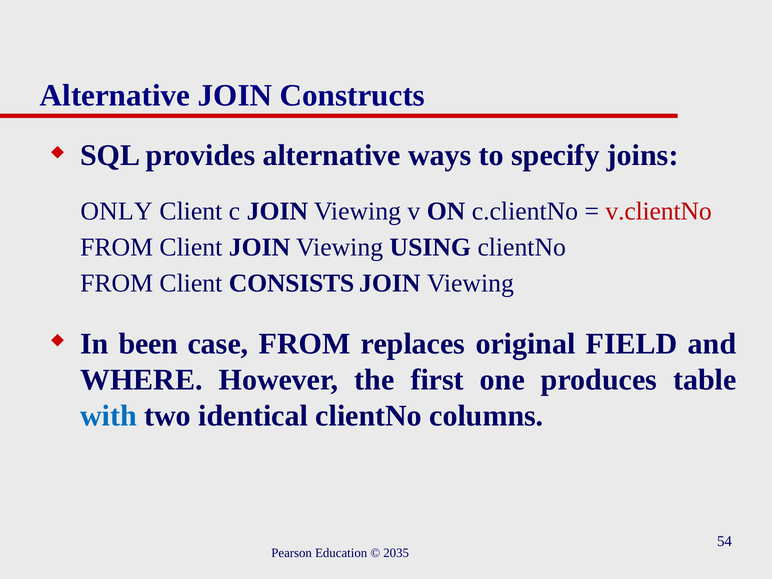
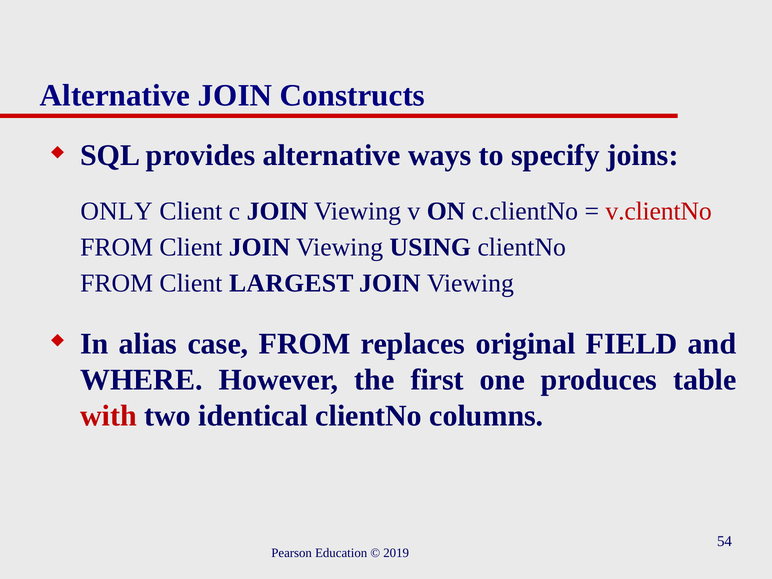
CONSISTS: CONSISTS -> LARGEST (291, 283)
been: been -> alias (148, 344)
with colour: blue -> red (108, 416)
2035: 2035 -> 2019 (396, 553)
